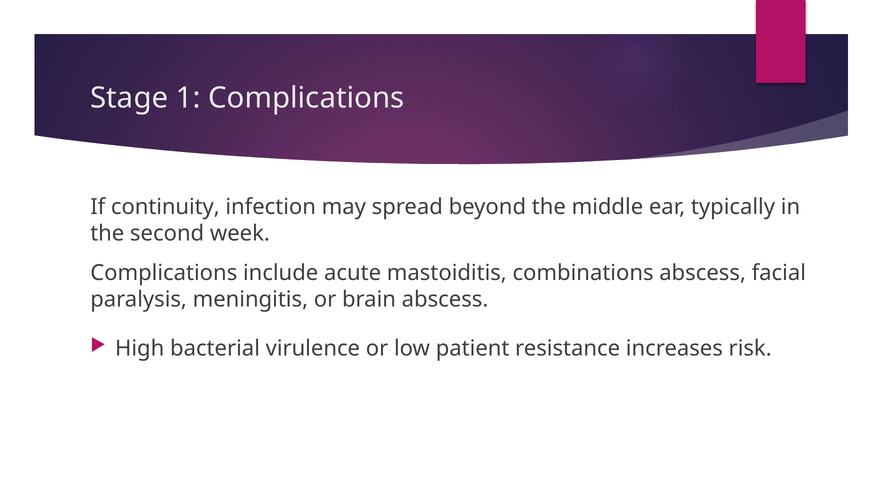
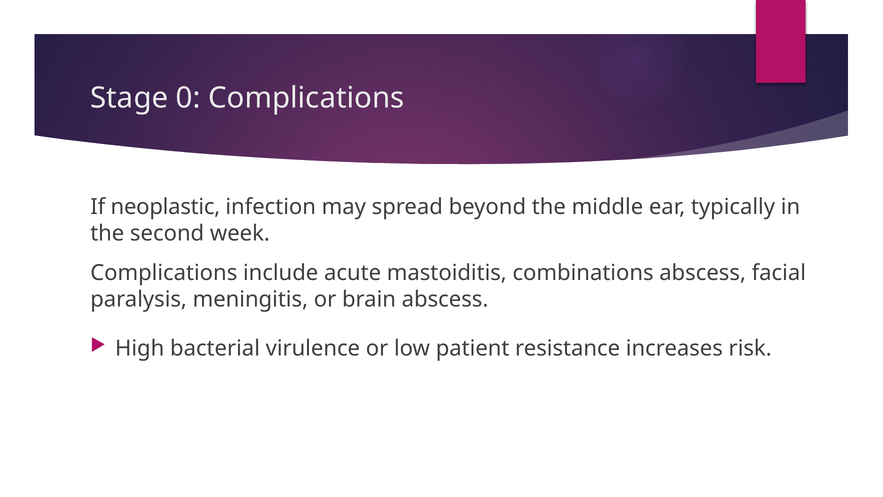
1: 1 -> 0 (188, 98)
continuity: continuity -> neoplastic (165, 207)
